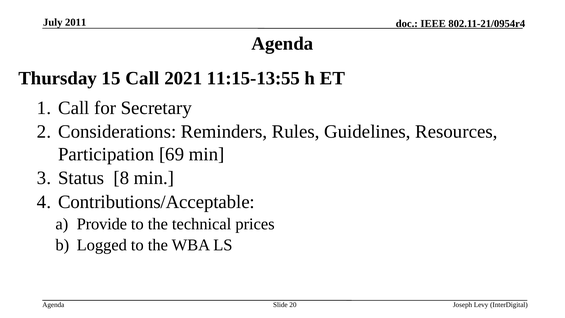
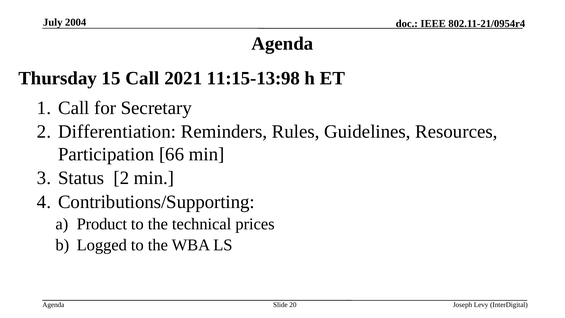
2011: 2011 -> 2004 (76, 22)
11:15-13:55: 11:15-13:55 -> 11:15-13:98 (253, 78)
Considerations: Considerations -> Differentiation (117, 132)
69: 69 -> 66 (172, 154)
Status 8: 8 -> 2 (121, 178)
Contributions/Acceptable: Contributions/Acceptable -> Contributions/Supporting (156, 202)
Provide: Provide -> Product (102, 224)
